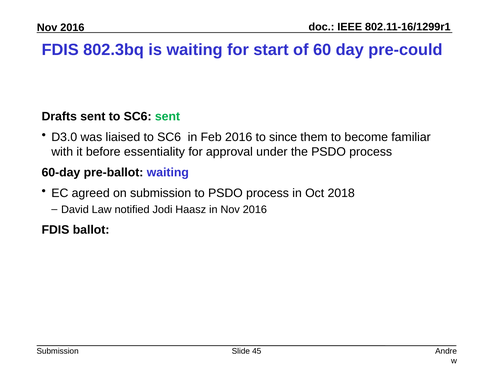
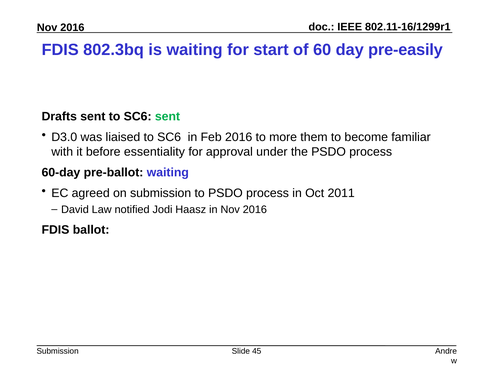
pre-could: pre-could -> pre-easily (405, 50)
since: since -> more (283, 137)
2018: 2018 -> 2011 (341, 194)
